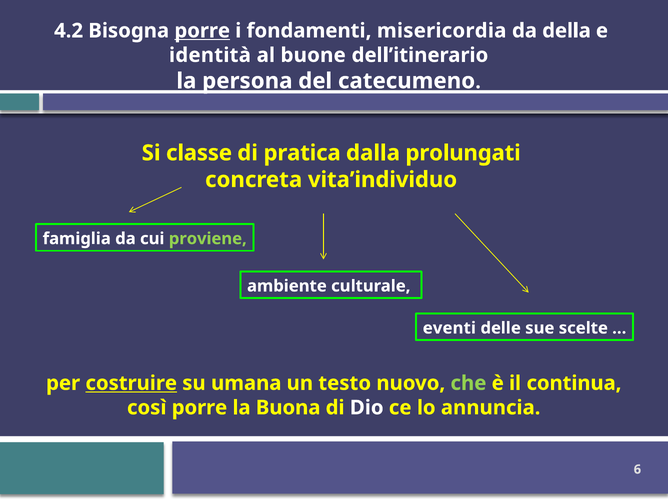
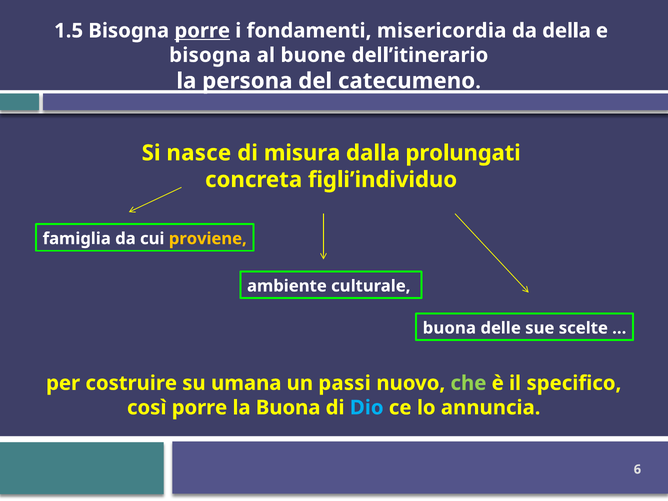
4.2: 4.2 -> 1.5 (69, 31)
identità: identità -> bisogna (210, 55)
classe: classe -> nasce (199, 153)
pratica: pratica -> misura (302, 153)
vita’individuo: vita’individuo -> figli’individuo (383, 180)
proviene colour: light green -> yellow (208, 239)
eventi: eventi -> buona (449, 328)
costruire underline: present -> none (131, 383)
testo: testo -> passi (345, 383)
continua: continua -> specifico (574, 383)
Dio colour: white -> light blue (367, 408)
